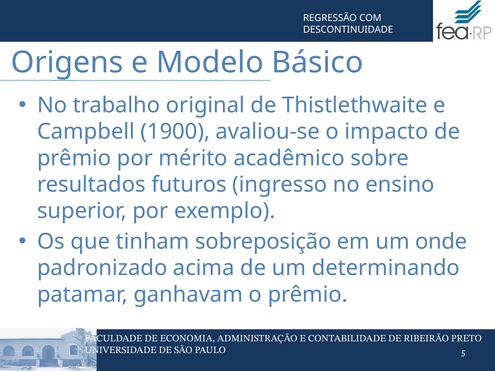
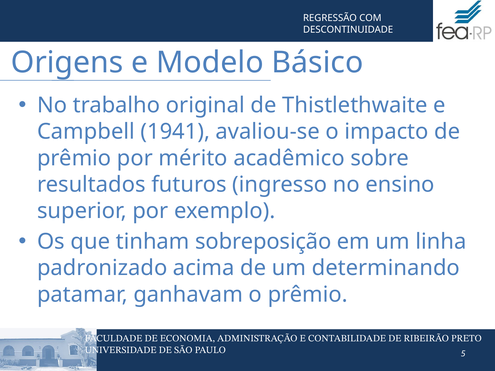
1900: 1900 -> 1941 (175, 132)
onde: onde -> linha (441, 242)
